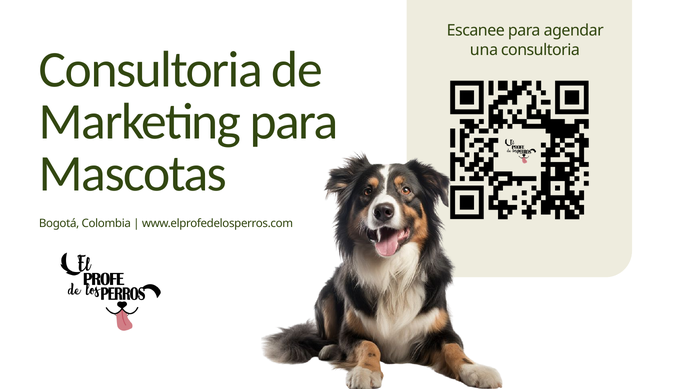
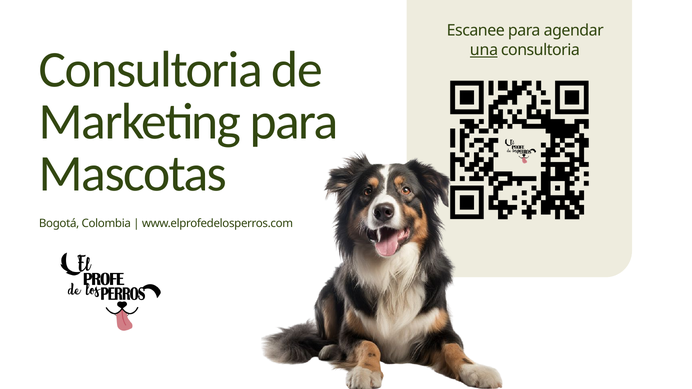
una underline: none -> present (484, 50)
